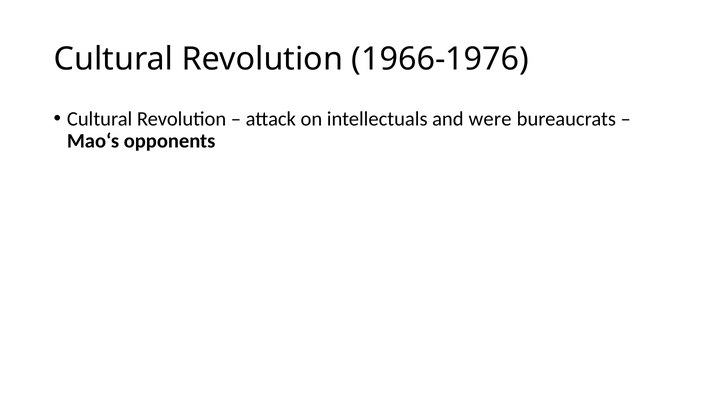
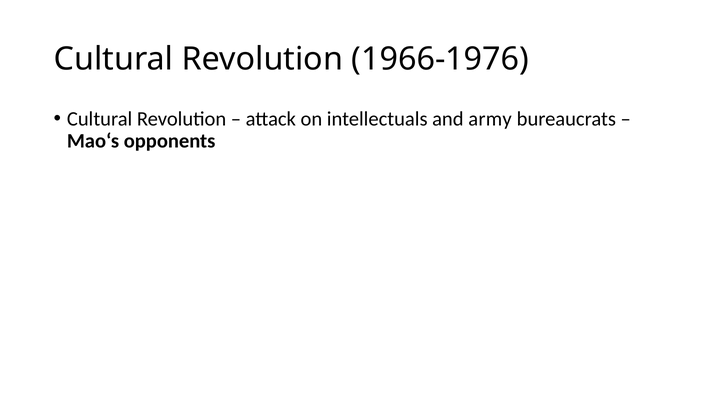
were: were -> army (490, 119)
